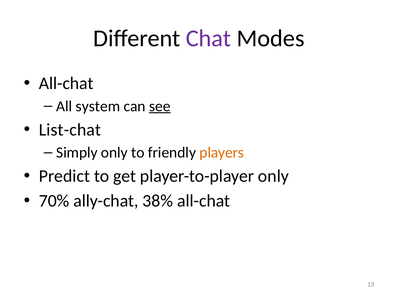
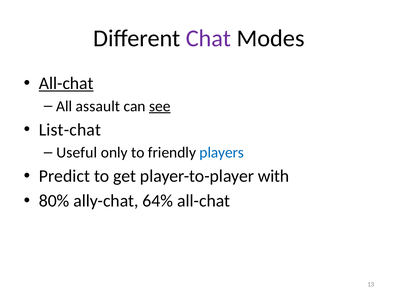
All-chat underline: none -> present (66, 83)
system: system -> assault (98, 106)
Simply: Simply -> Useful (77, 153)
players colour: orange -> blue (222, 153)
player-to-player only: only -> with (274, 176)
70%: 70% -> 80% (54, 201)
38%: 38% -> 64% (158, 201)
